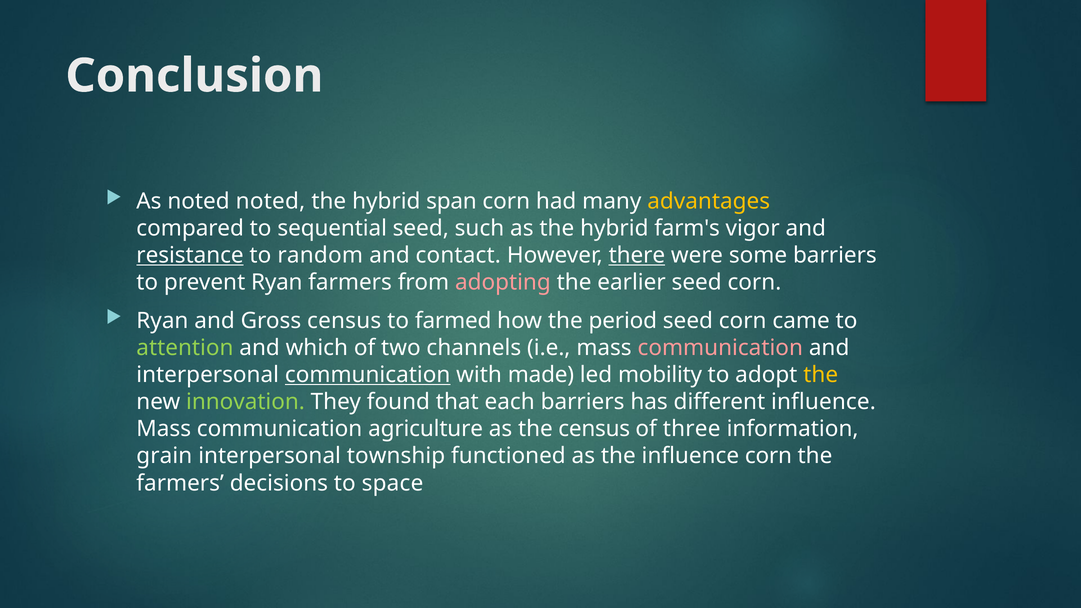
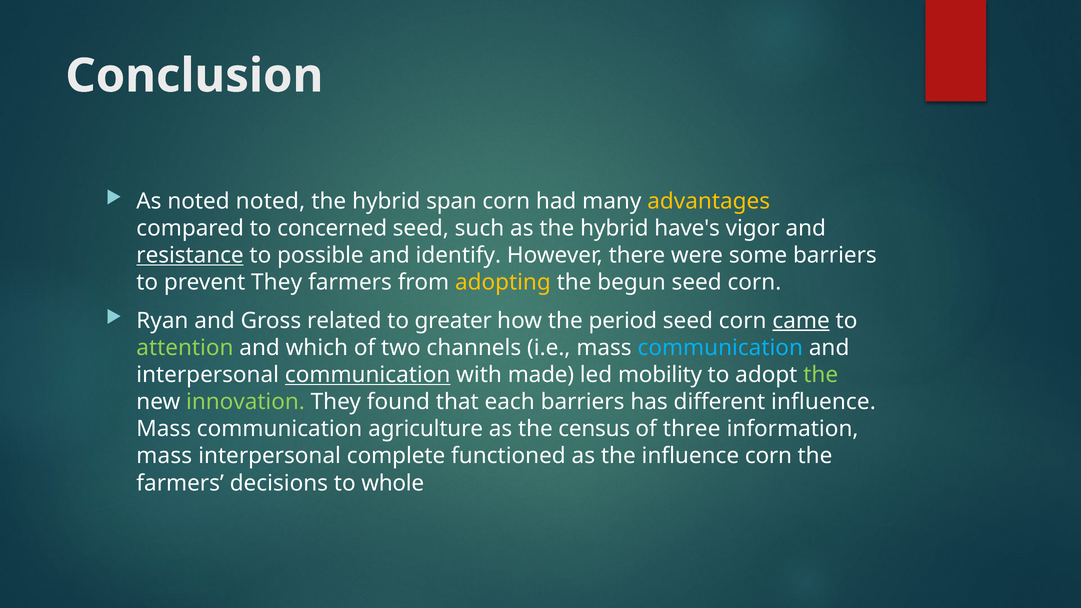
sequential: sequential -> concerned (332, 228)
farm's: farm's -> have's (687, 228)
random: random -> possible (320, 255)
contact: contact -> identify (458, 255)
there underline: present -> none (637, 255)
prevent Ryan: Ryan -> They (277, 282)
adopting colour: pink -> yellow (503, 282)
earlier: earlier -> begun (632, 282)
Gross census: census -> related (344, 321)
farmed: farmed -> greater (453, 321)
came underline: none -> present (801, 321)
communication colour: pink -> light blue (720, 348)
the colour: yellow -> light green (821, 375)
grain: grain -> mass (164, 456)
township: township -> complete (396, 456)
space: space -> whole (393, 483)
